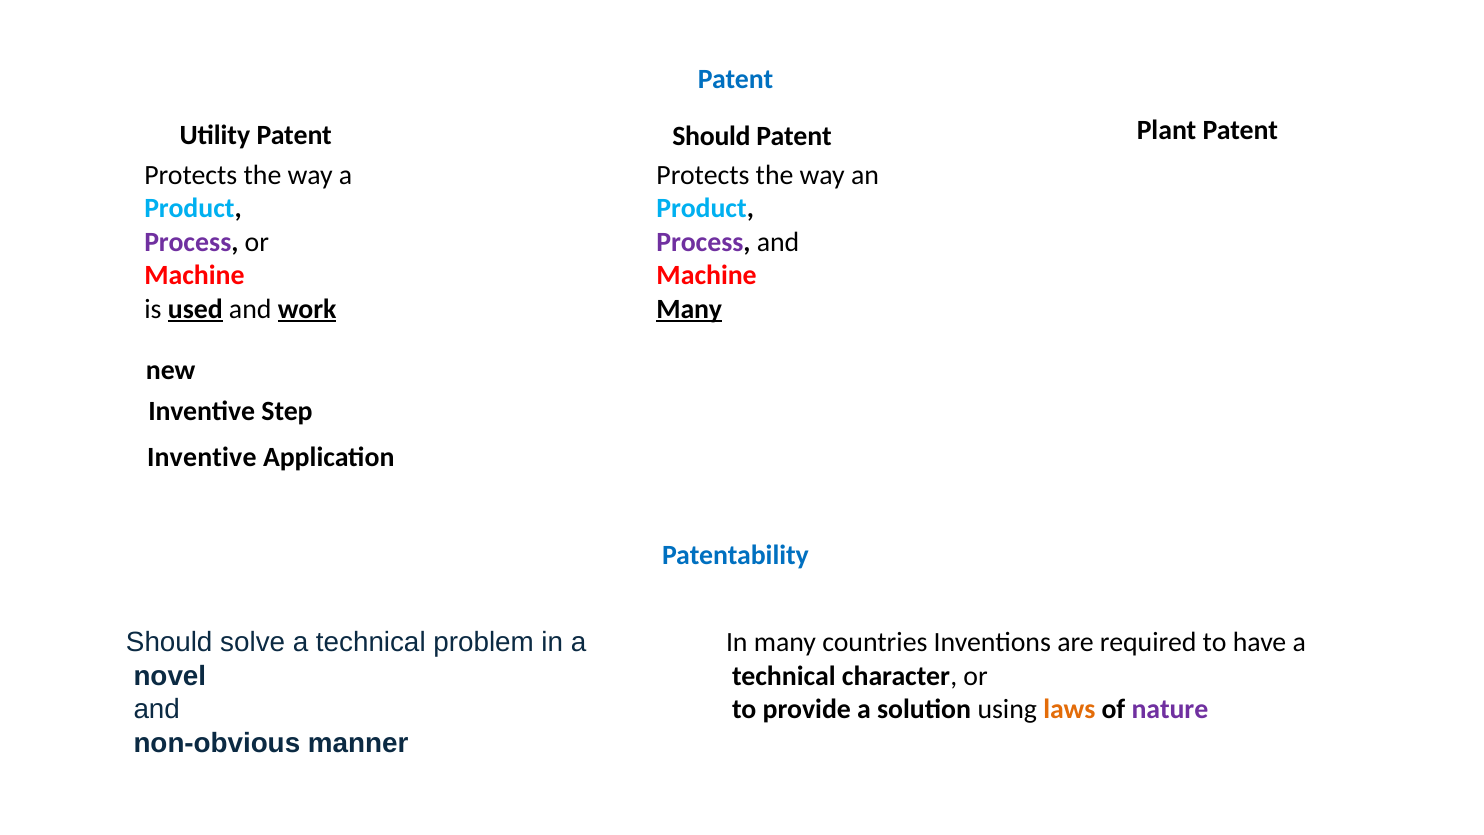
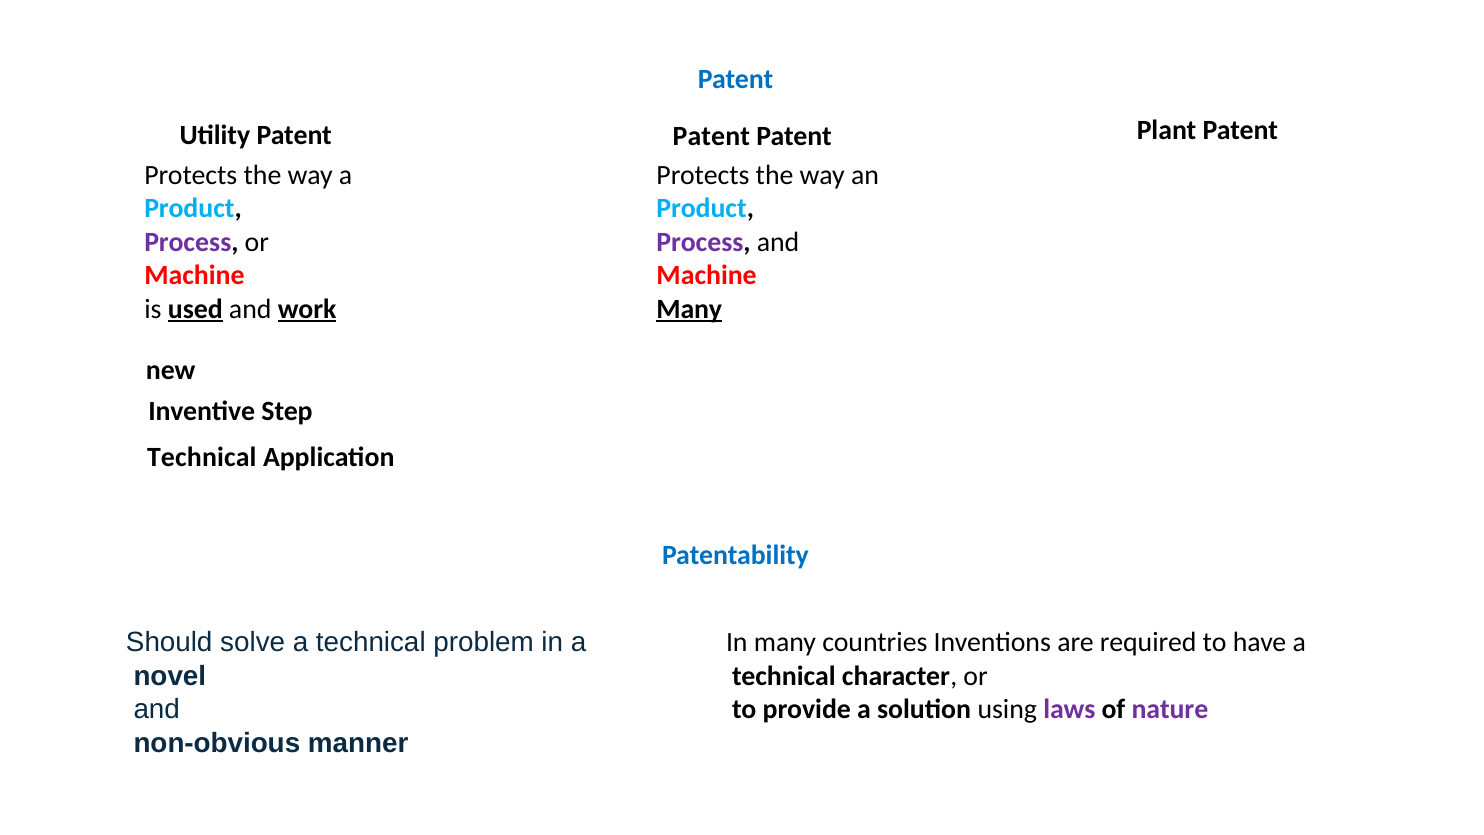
Should: Should -> Patent (711, 136)
Inventive: Inventive -> Technical (202, 457)
laws colour: orange -> purple (1069, 709)
